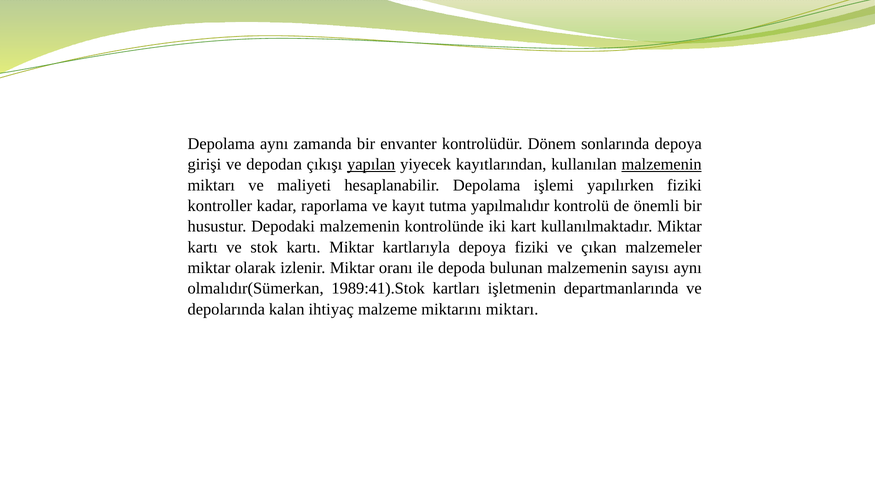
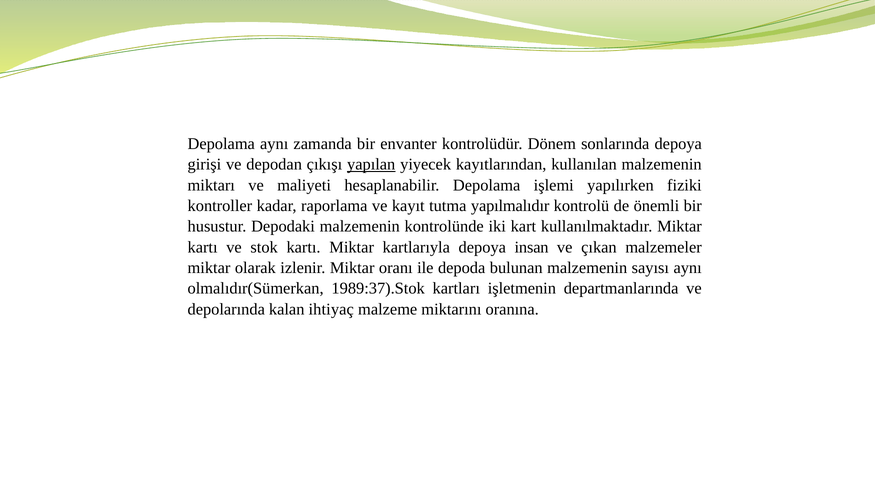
malzemenin underline: present -> none (662, 165)
depoya fiziki: fiziki -> insan (532, 247)
1989:41).Stok: 1989:41).Stok -> 1989:37).Stok (378, 289)
miktarını miktarı: miktarı -> oranına (512, 309)
